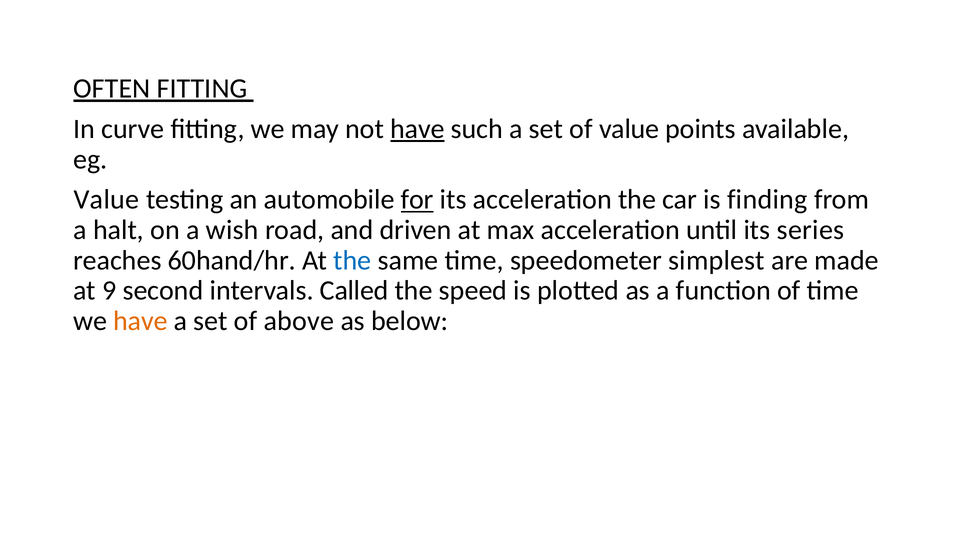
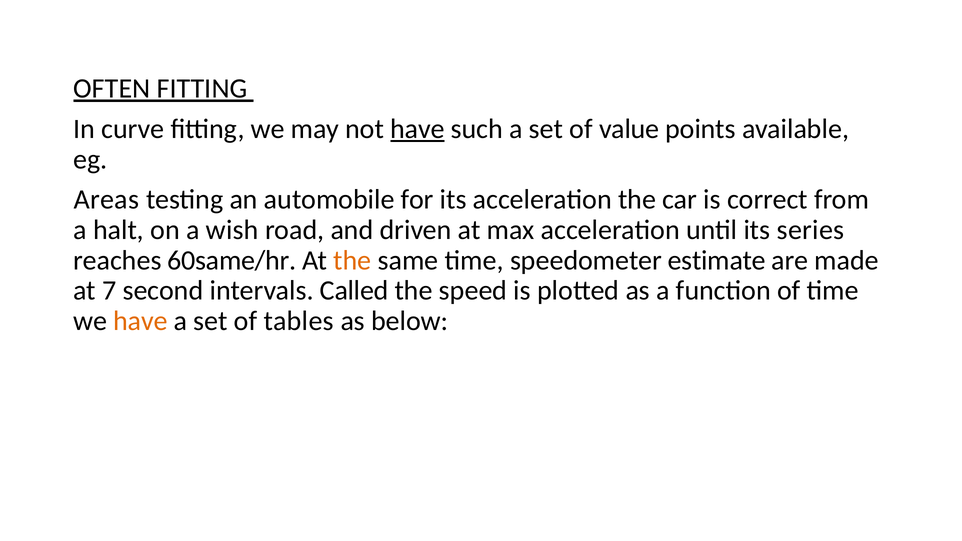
Value: Value -> Areas (106, 200)
for underline: present -> none (417, 200)
finding: finding -> correct (767, 200)
60hand/hr: 60hand/hr -> 60same/hr (232, 260)
the colour: blue -> orange (352, 260)
simplest: simplest -> estimate (717, 260)
9: 9 -> 7 (109, 291)
above: above -> tables (299, 321)
